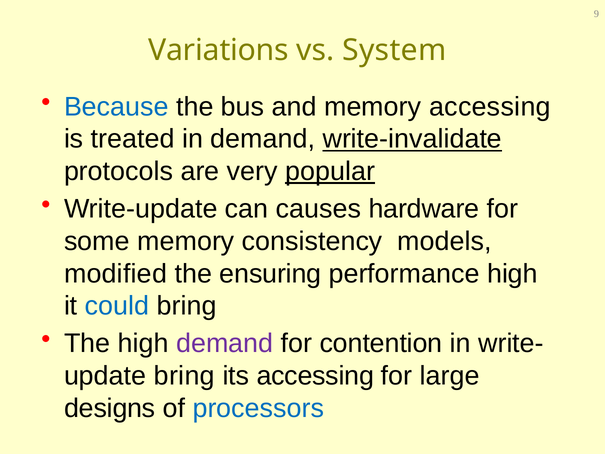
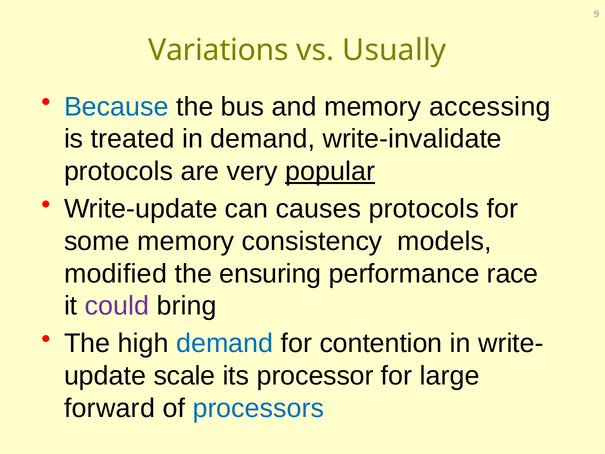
System: System -> Usually (394, 50)
write-invalidate underline: present -> none (412, 139)
causes hardware: hardware -> protocols (424, 209)
performance high: high -> race (513, 273)
could colour: blue -> purple (117, 306)
demand colour: purple -> blue (225, 343)
update bring: bring -> scale (185, 376)
its accessing: accessing -> processor (315, 376)
designs: designs -> forward (110, 408)
